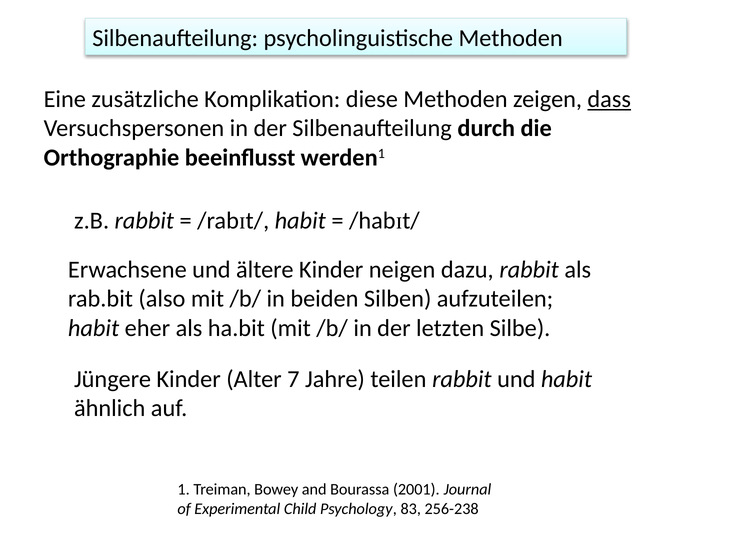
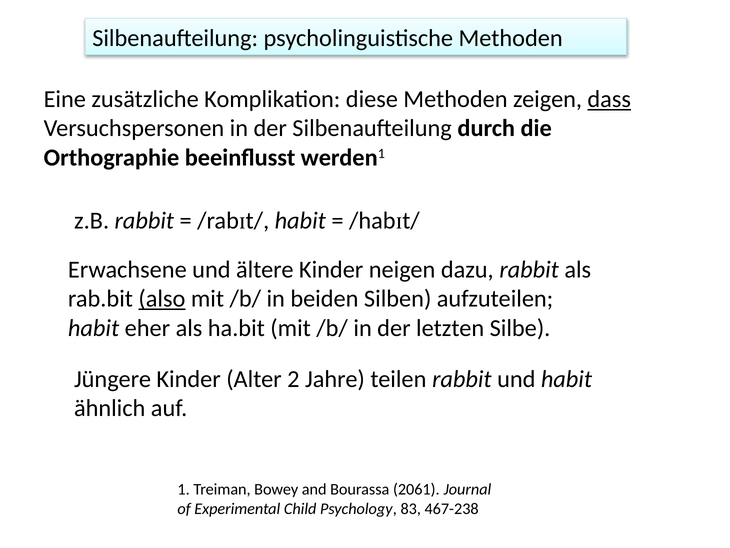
also underline: none -> present (162, 298)
7: 7 -> 2 (293, 379)
2001: 2001 -> 2061 (416, 489)
256-238: 256-238 -> 467-238 (452, 508)
